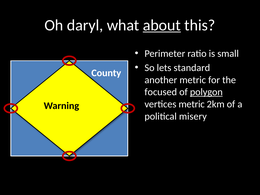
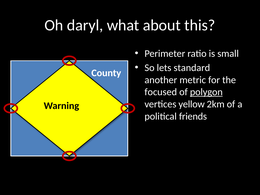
about underline: present -> none (162, 25)
vertices metric: metric -> yellow (192, 104)
misery: misery -> friends (193, 116)
